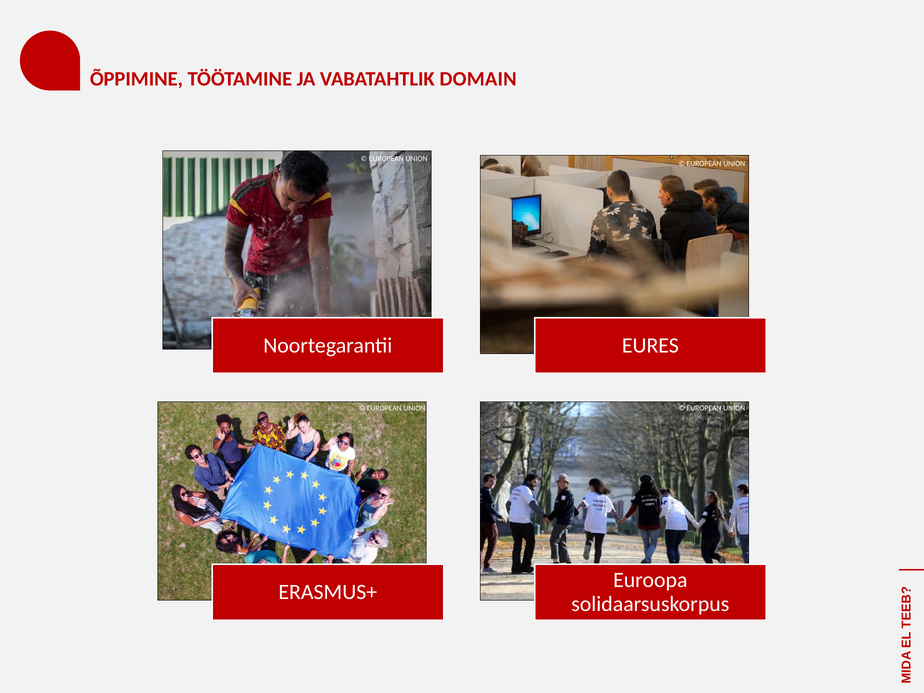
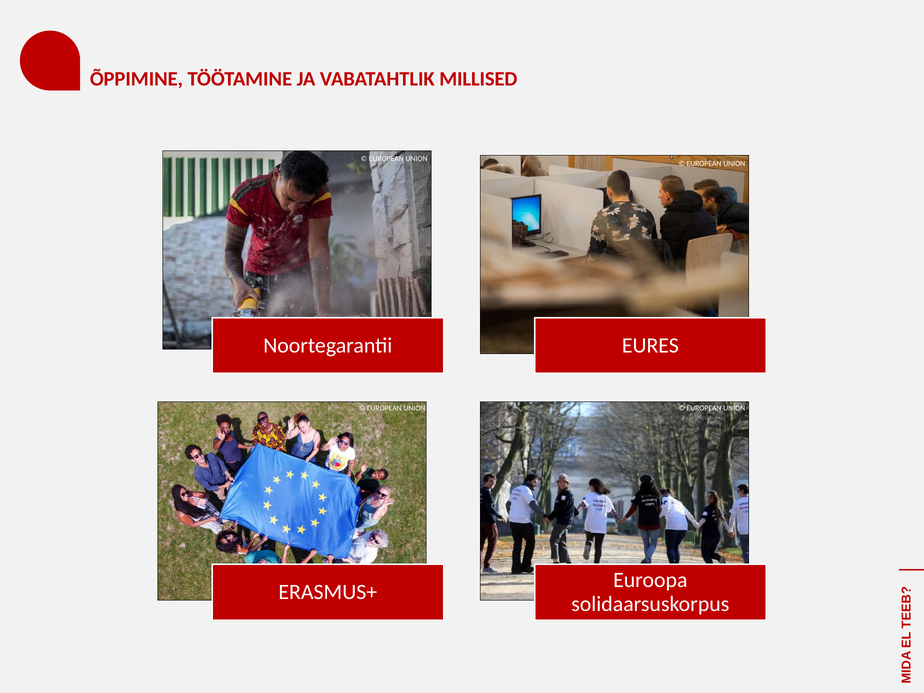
DOMAIN: DOMAIN -> MILLISED (478, 79)
